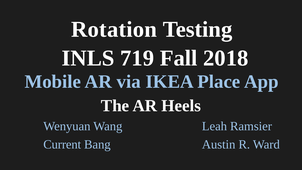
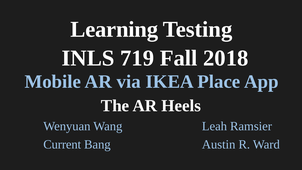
Rotation: Rotation -> Learning (114, 29)
